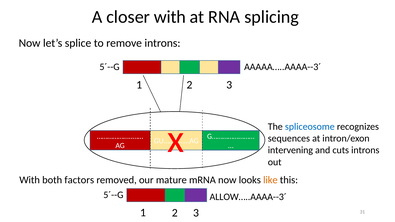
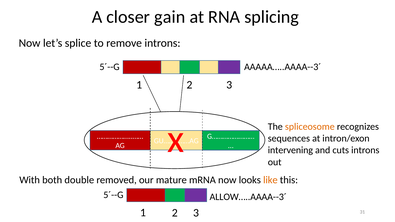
closer with: with -> gain (170, 17)
spliceosome colour: blue -> orange (310, 127)
factors: factors -> double (79, 180)
